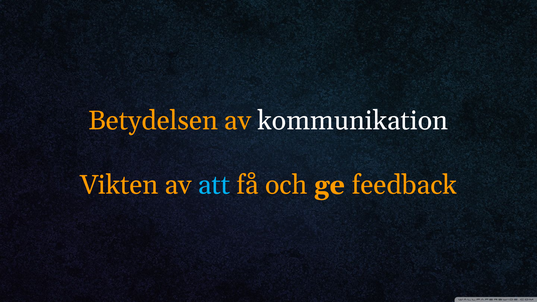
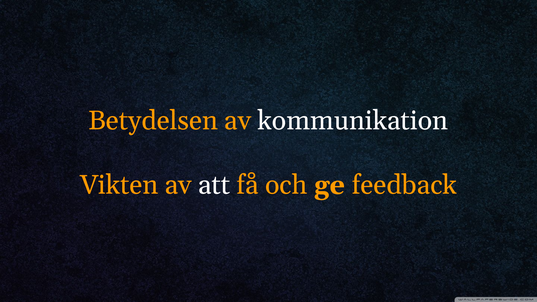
att colour: light blue -> white (214, 185)
